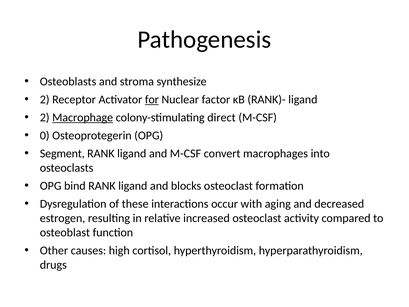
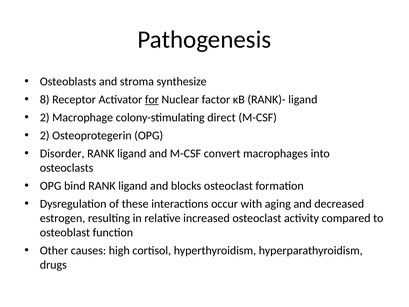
2: 2 -> 8 (45, 100)
Macrophage underline: present -> none (83, 118)
0: 0 -> 2 (45, 135)
Segment: Segment -> Disorder (62, 153)
